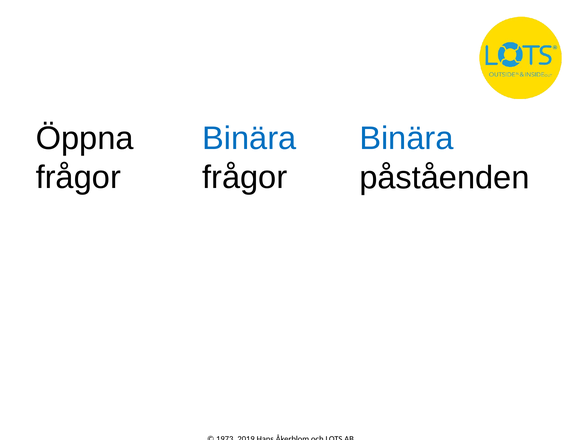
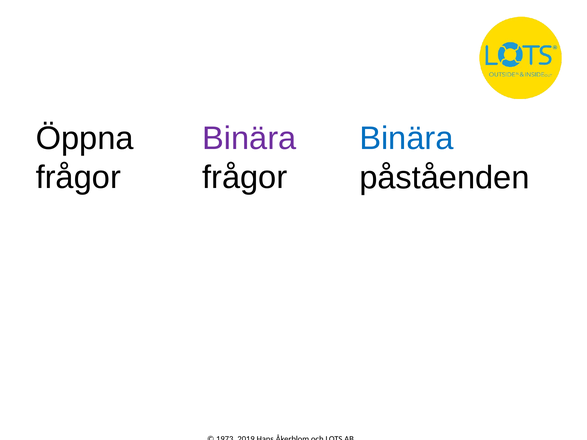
Binära colour: blue -> purple (249, 139)
